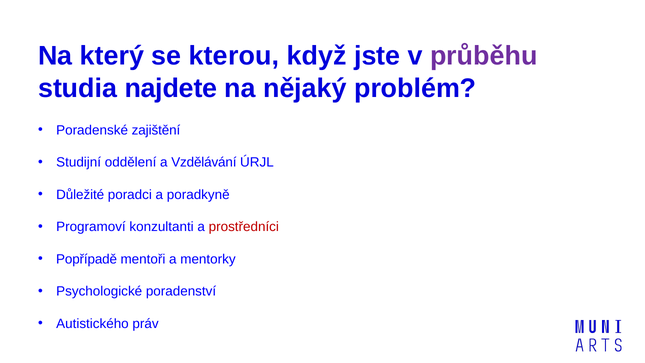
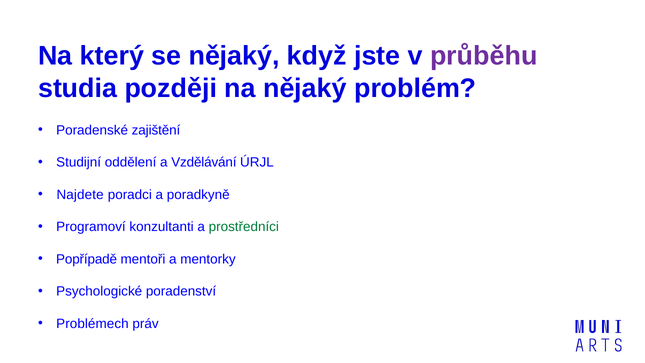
se kterou: kterou -> nějaký (234, 56)
najdete: najdete -> později (171, 88)
Důležité: Důležité -> Najdete (80, 195)
prostředníci colour: red -> green (244, 227)
Autistického: Autistického -> Problémech (92, 324)
